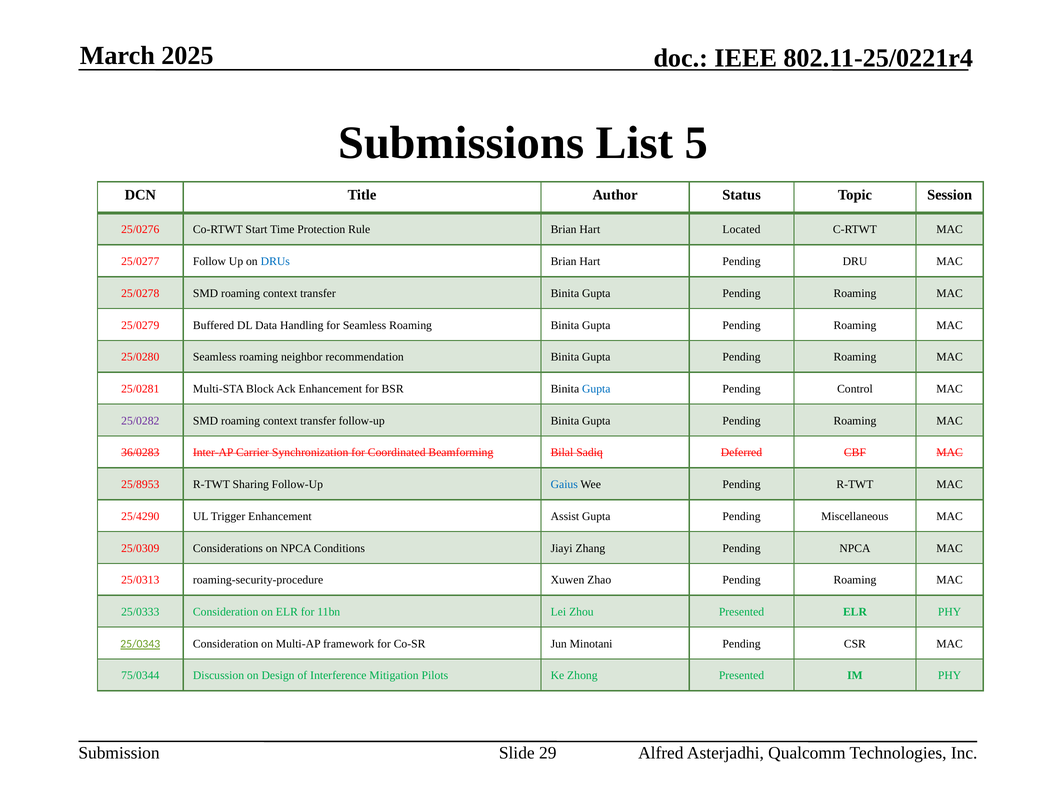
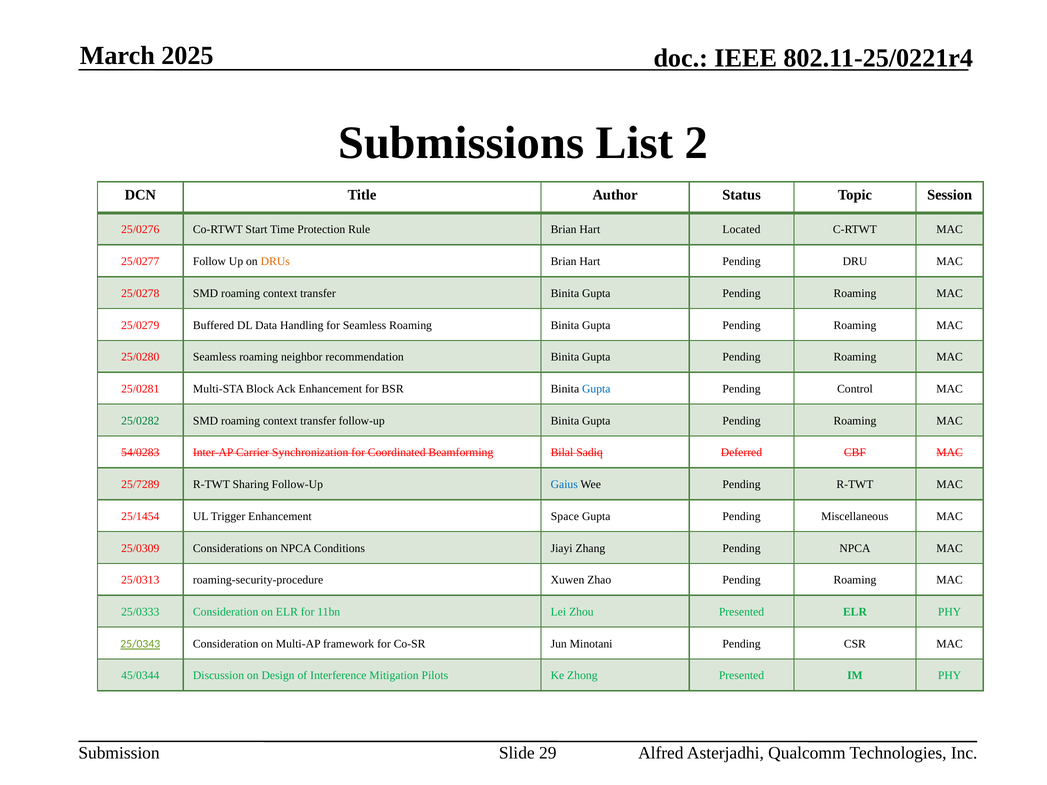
5: 5 -> 2 (696, 143)
DRUs colour: blue -> orange (275, 262)
25/0282 colour: purple -> green (140, 421)
36/0283: 36/0283 -> 54/0283 (140, 453)
25/8953: 25/8953 -> 25/7289 (140, 485)
25/4290: 25/4290 -> 25/1454 (140, 516)
Assist: Assist -> Space (565, 516)
75/0344: 75/0344 -> 45/0344 (140, 676)
